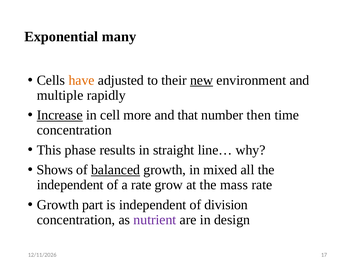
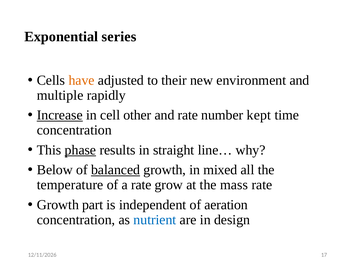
many: many -> series (119, 37)
new underline: present -> none (202, 80)
more: more -> other (137, 115)
and that: that -> rate (188, 115)
then: then -> kept (259, 115)
phase underline: none -> present (80, 150)
Shows: Shows -> Below (55, 169)
independent: independent -> temperature (70, 184)
division: division -> aeration (226, 204)
nutrient colour: purple -> blue (155, 219)
